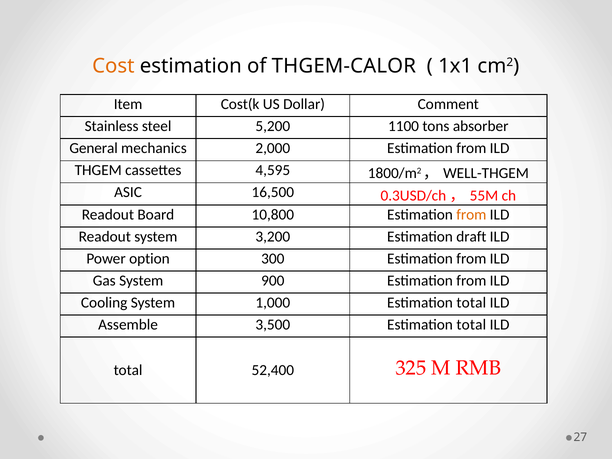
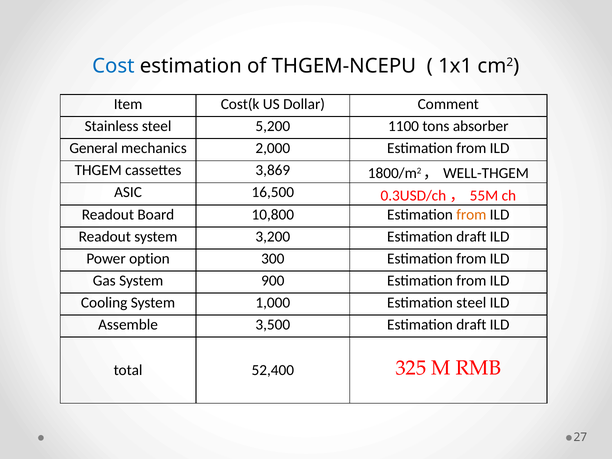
Cost colour: orange -> blue (113, 66)
THGEM-CALOR: THGEM-CALOR -> THGEM-NCEPU (344, 66)
4,595: 4,595 -> 3,869 (273, 170)
1,000 Estimation total: total -> steel (471, 303)
3,500 Estimation total: total -> draft (471, 325)
